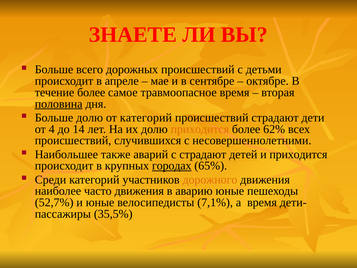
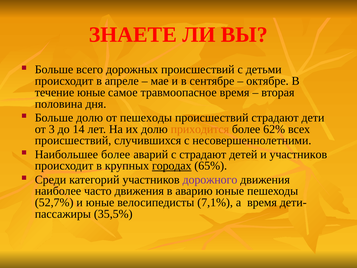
течение более: более -> юные (91, 92)
половина underline: present -> none (59, 104)
от категорий: категорий -> пешеходы (146, 118)
4: 4 -> 3 (52, 129)
Наибольшее также: также -> более (116, 154)
и приходится: приходится -> участников (298, 154)
дорожного colour: orange -> purple (210, 179)
